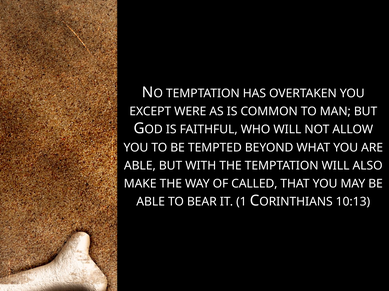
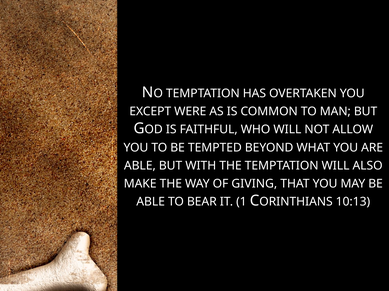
CALLED: CALLED -> GIVING (254, 184)
